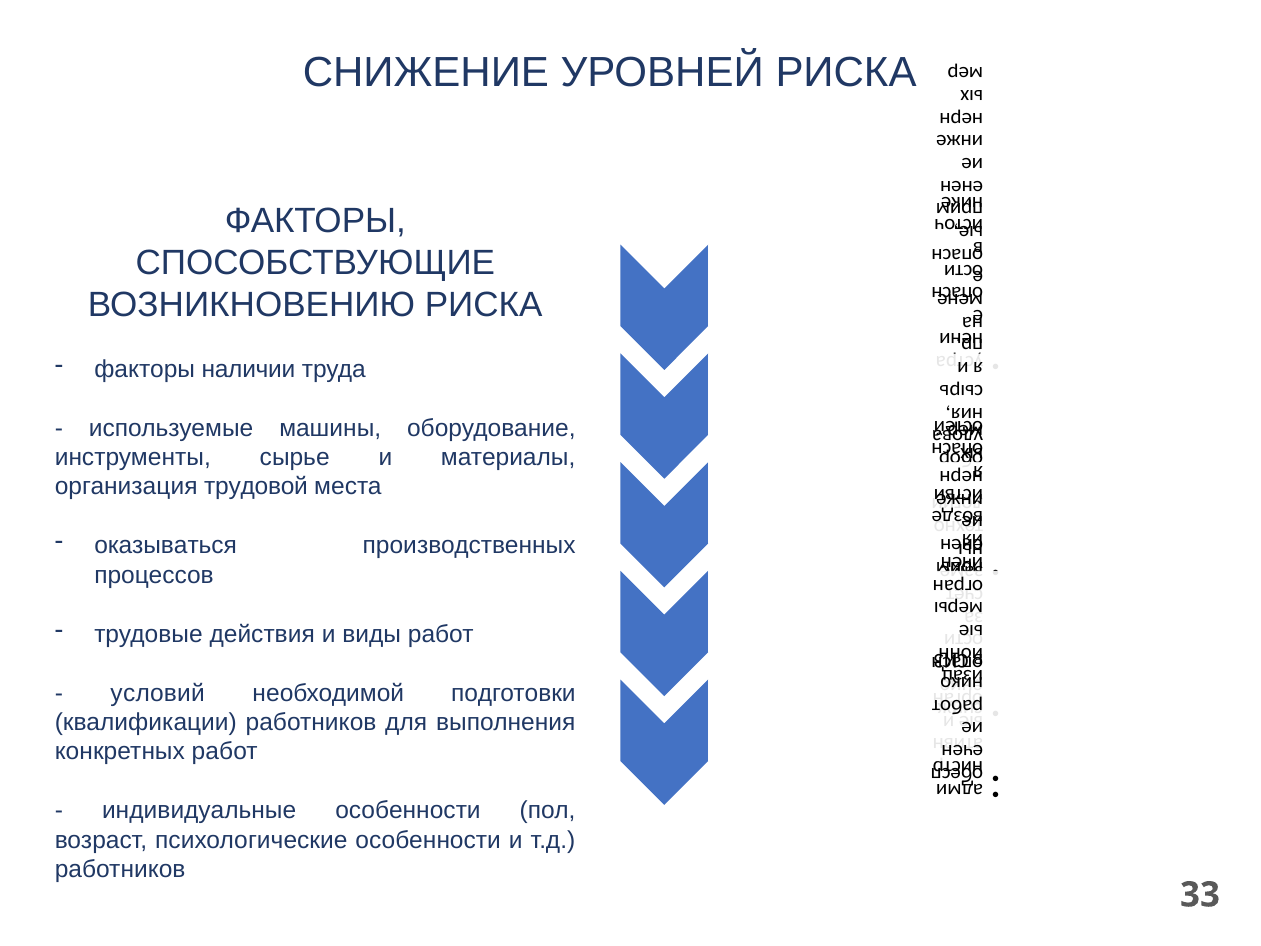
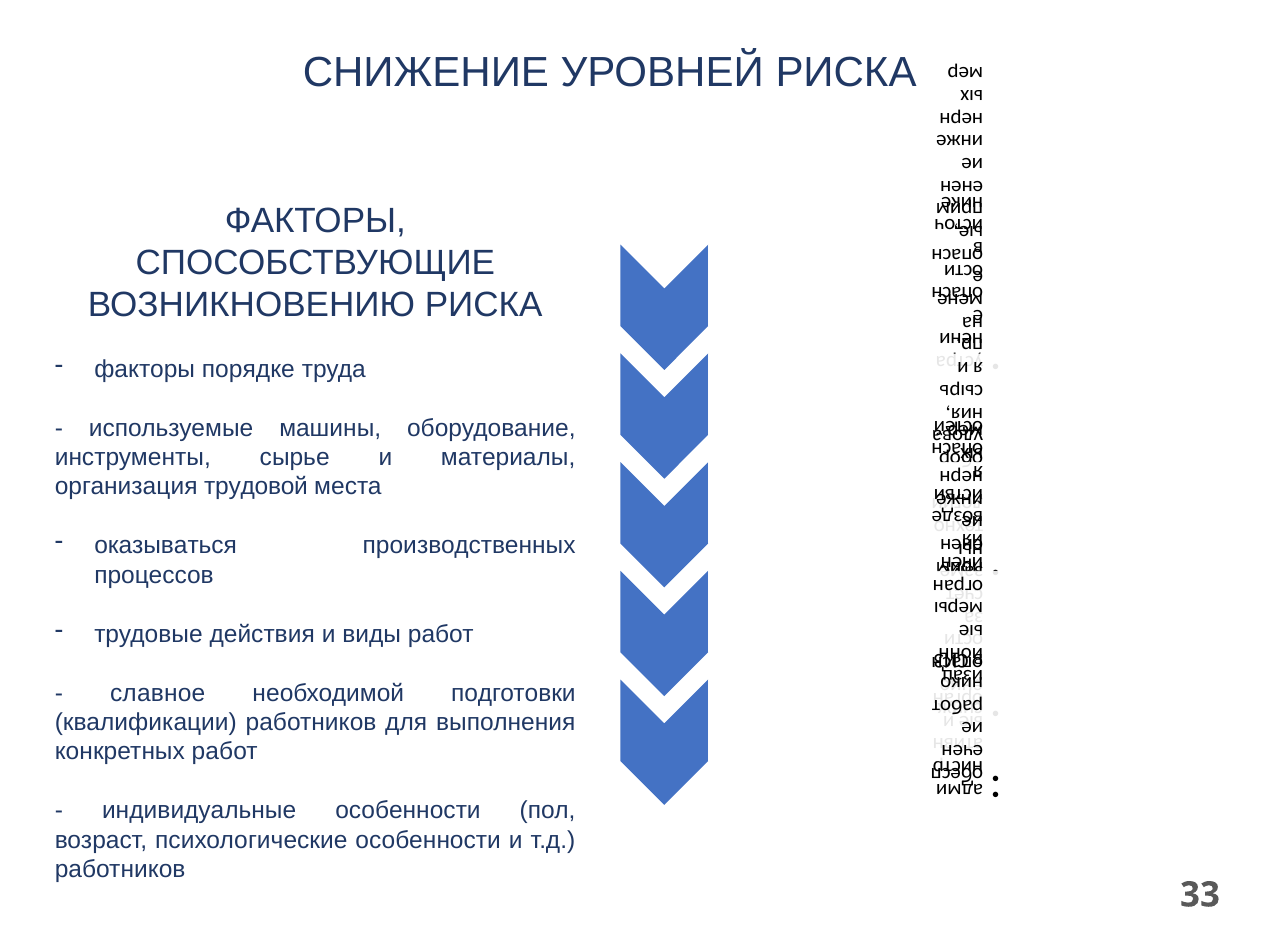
наличии: наличии -> порядке (248, 369)
условий: условий -> славное (158, 693)
